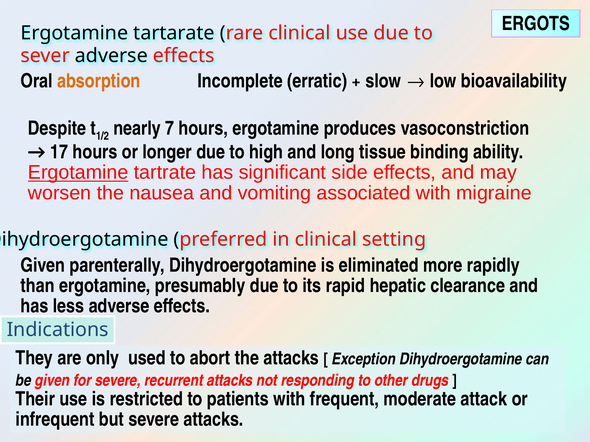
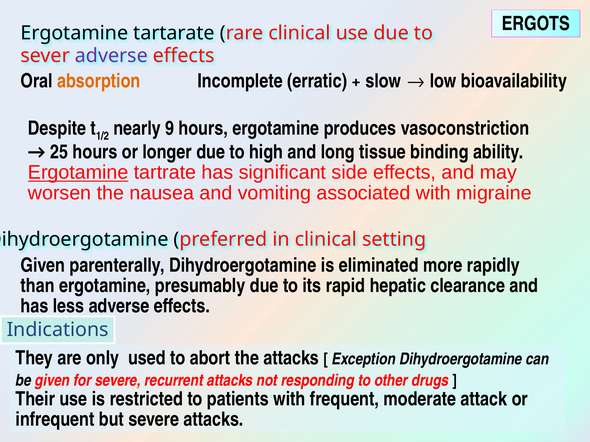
adverse colour: black -> purple (111, 56)
7: 7 -> 9 (170, 128)
17: 17 -> 25 (59, 152)
